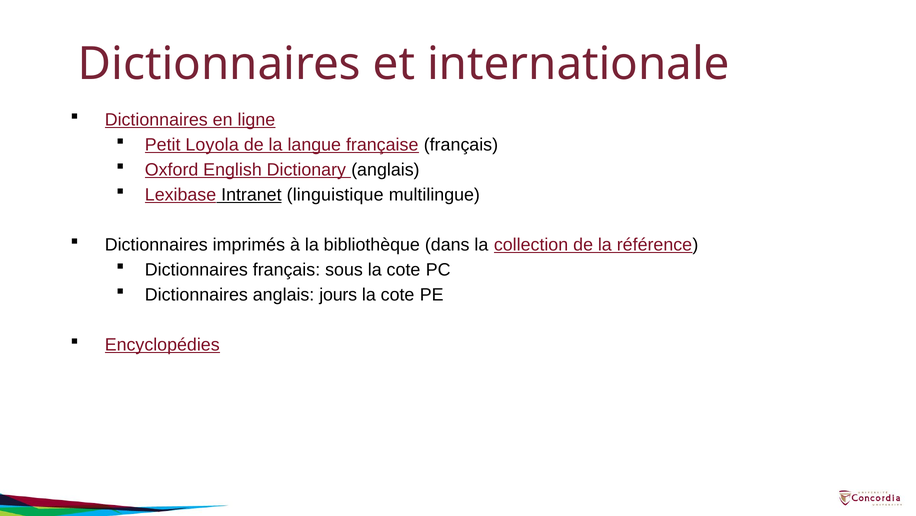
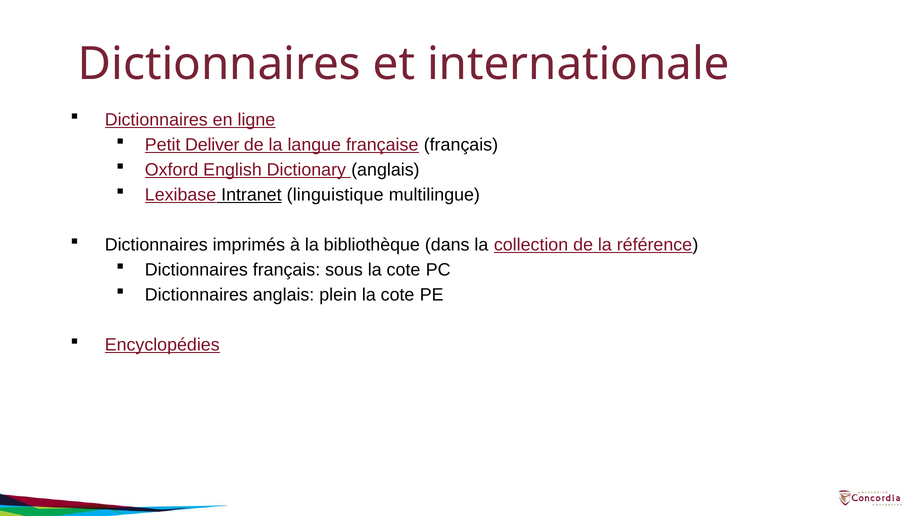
Loyola: Loyola -> Deliver (212, 145)
jours: jours -> plein (338, 294)
